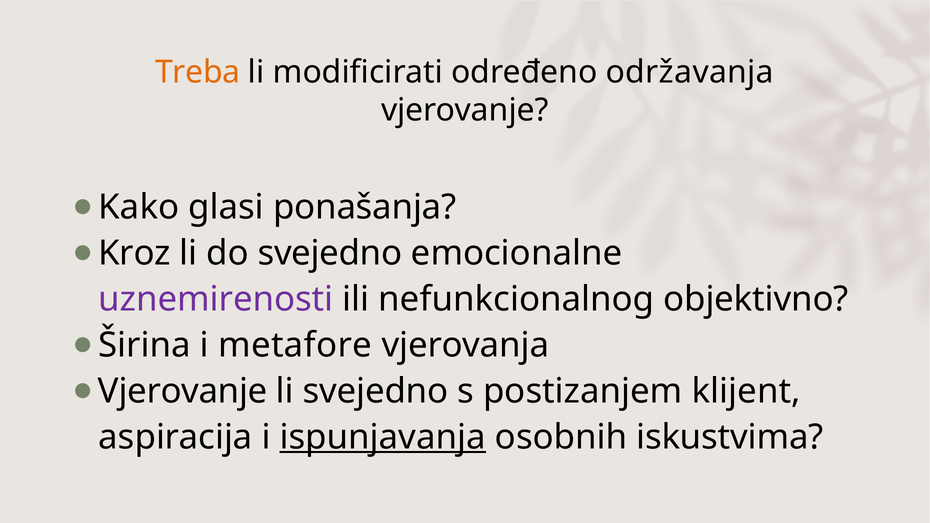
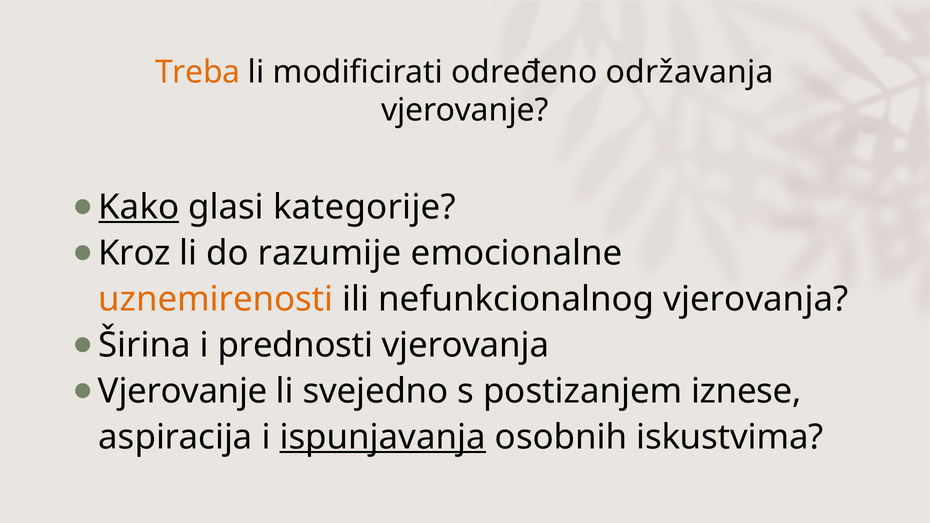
Kako underline: none -> present (139, 207)
ponašanja: ponašanja -> kategorije (364, 207)
do svejedno: svejedno -> razumije (330, 253)
uznemirenosti colour: purple -> orange (216, 299)
nefunkcionalnog objektivno: objektivno -> vjerovanja (756, 299)
metafore: metafore -> prednosti (295, 345)
klijent: klijent -> iznese (746, 391)
